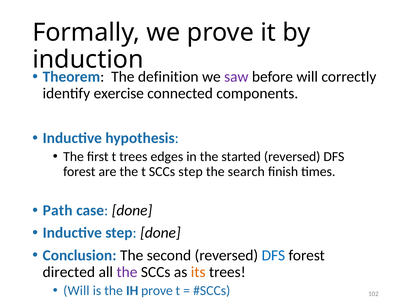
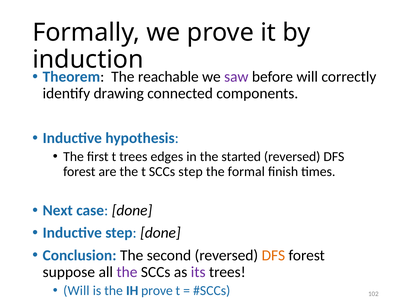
definition: definition -> reachable (168, 77)
exercise: exercise -> drawing (119, 94)
search: search -> formal (246, 172)
Path: Path -> Next (58, 211)
DFS colour: blue -> orange (273, 255)
directed: directed -> suppose (69, 272)
its colour: orange -> purple (198, 272)
